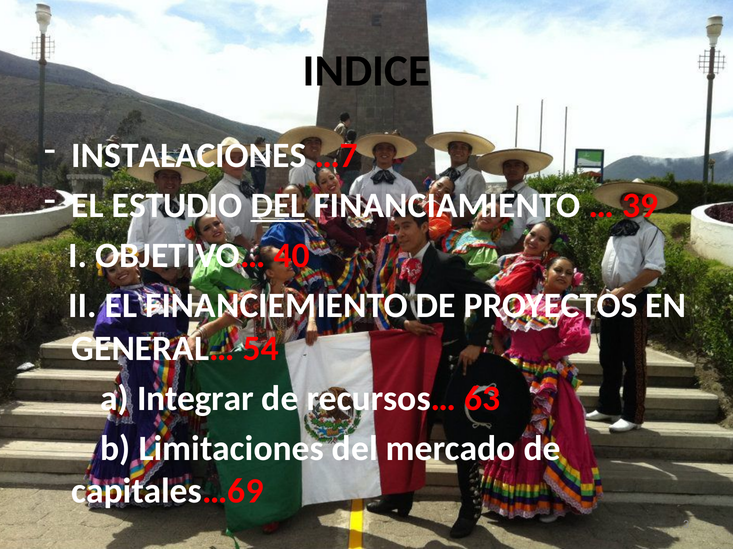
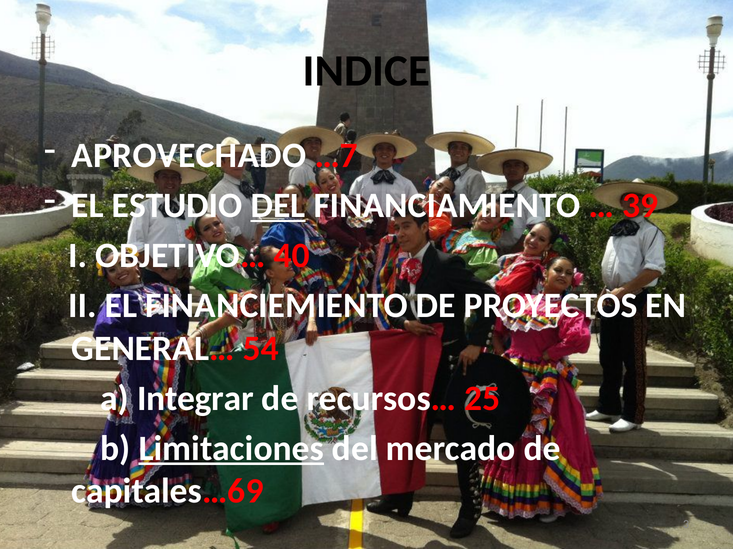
INSTALACIONES: INSTALACIONES -> APROVECHADO (189, 156)
63: 63 -> 25 (482, 399)
Limitaciones underline: none -> present (231, 449)
